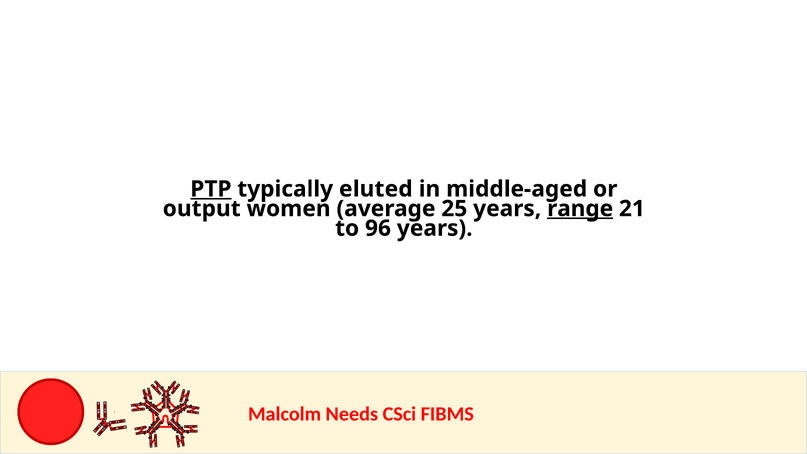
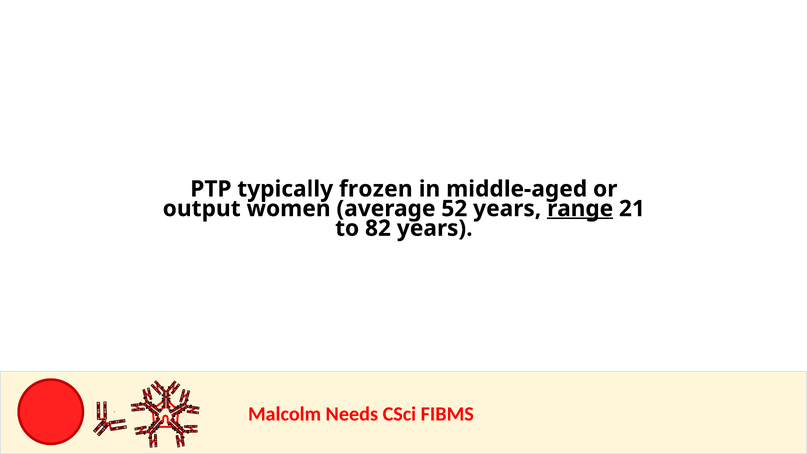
PTP underline: present -> none (211, 189)
eluted: eluted -> frozen (376, 189)
25: 25 -> 52 (454, 209)
96: 96 -> 82 (378, 228)
